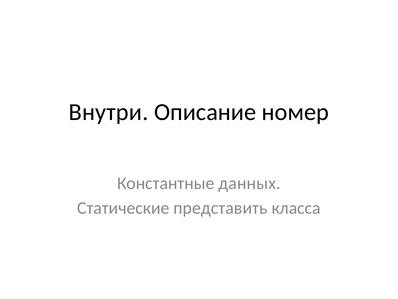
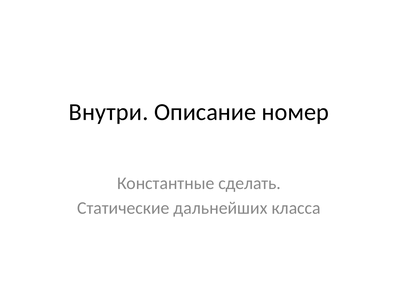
данных: данных -> сделать (250, 183)
представить: представить -> дальнейших (220, 208)
